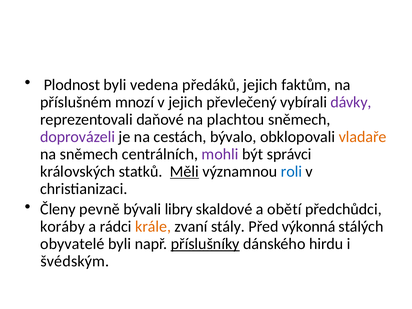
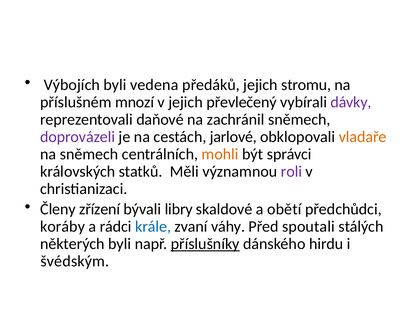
Plodnost: Plodnost -> Výbojích (72, 85)
faktům: faktům -> stromu (306, 85)
plachtou: plachtou -> zachránil (236, 120)
bývalo: bývalo -> jarlové (233, 137)
mohli colour: purple -> orange (220, 154)
Měli underline: present -> none (184, 171)
roli colour: blue -> purple (291, 171)
pevně: pevně -> zřízení (100, 209)
krále colour: orange -> blue (153, 227)
stály: stály -> váhy (228, 227)
výkonná: výkonná -> spoutali (309, 227)
obyvatelé: obyvatelé -> některých (72, 244)
